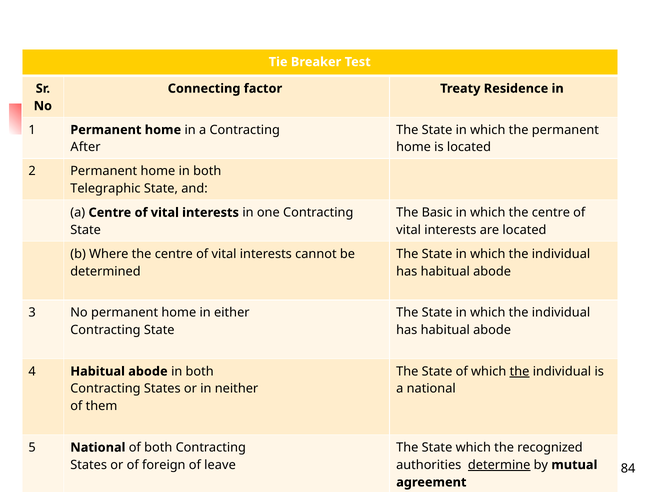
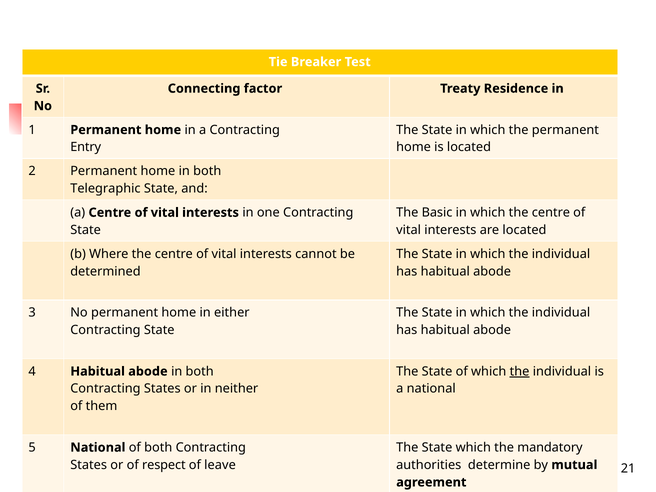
After: After -> Entry (86, 147)
recognized: recognized -> mandatory (550, 448)
foreign: foreign -> respect (164, 465)
determine underline: present -> none (499, 465)
84: 84 -> 21 (628, 469)
